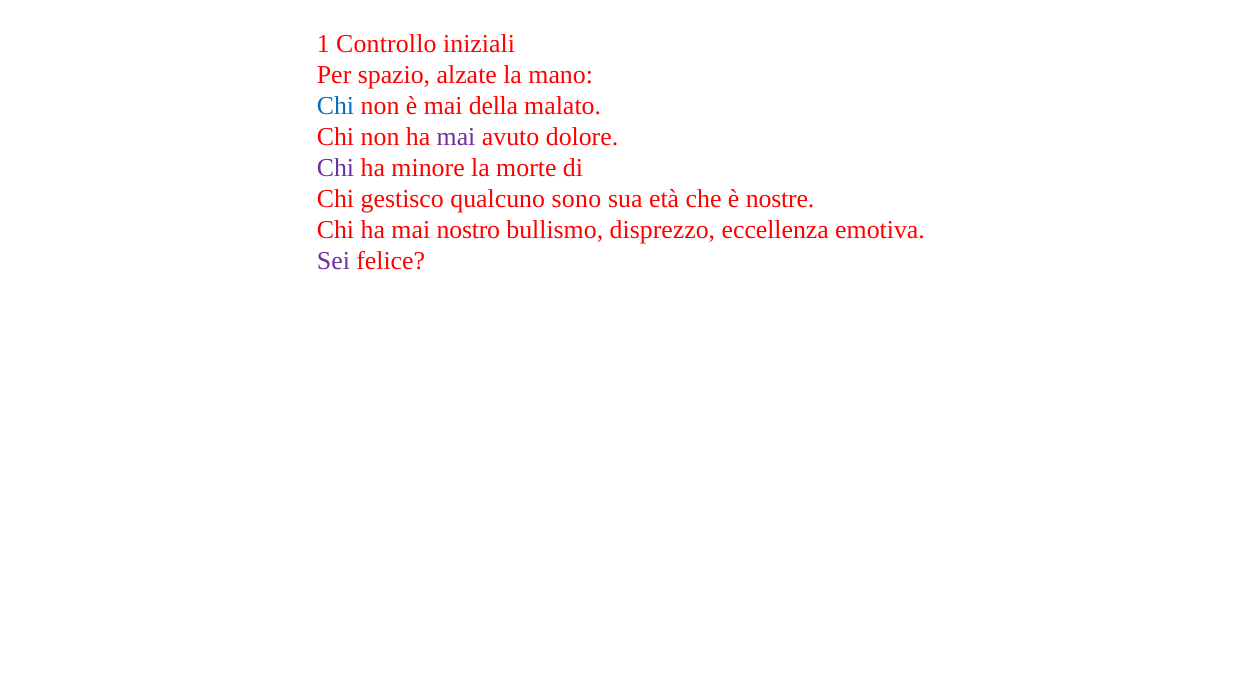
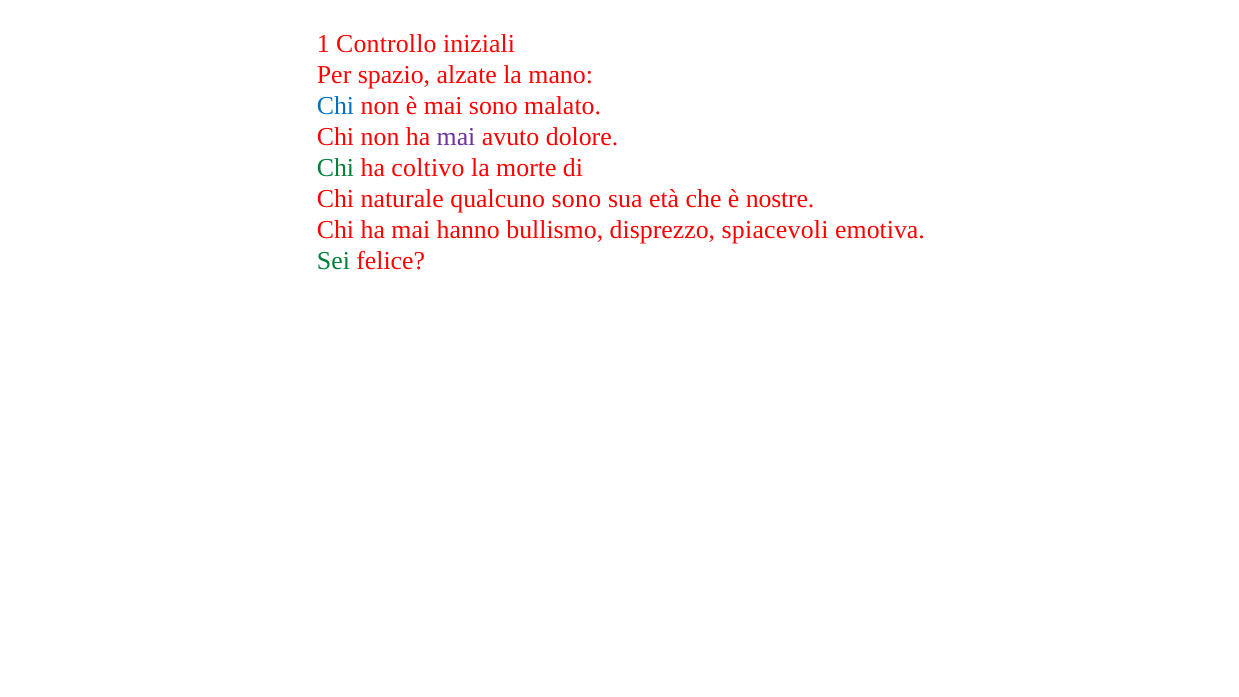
mai della: della -> sono (493, 106)
Chi colour: purple -> green (336, 168)
minore: minore -> coltivo (428, 168)
gestisco: gestisco -> naturale (402, 199)
nostro: nostro -> hanno (468, 230)
eccellenza: eccellenza -> spiacevoli (775, 230)
Sei colour: purple -> green (333, 261)
